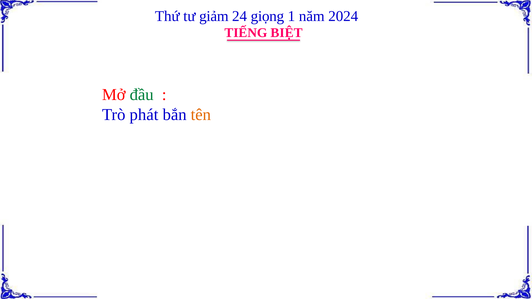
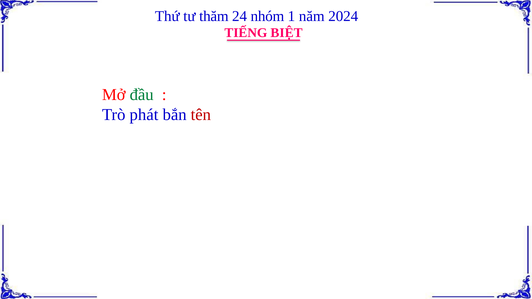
giảm: giảm -> thăm (214, 16)
giọng: giọng -> nhóm (267, 16)
tên colour: orange -> red (201, 115)
